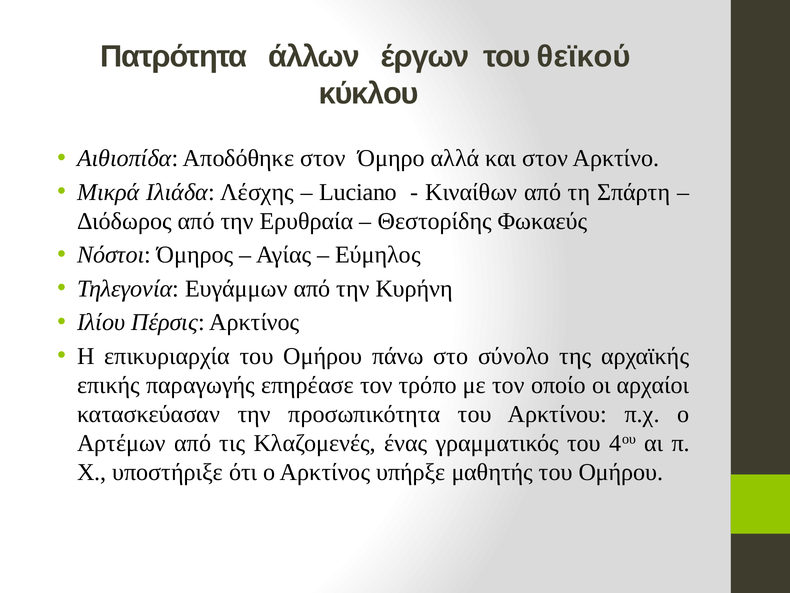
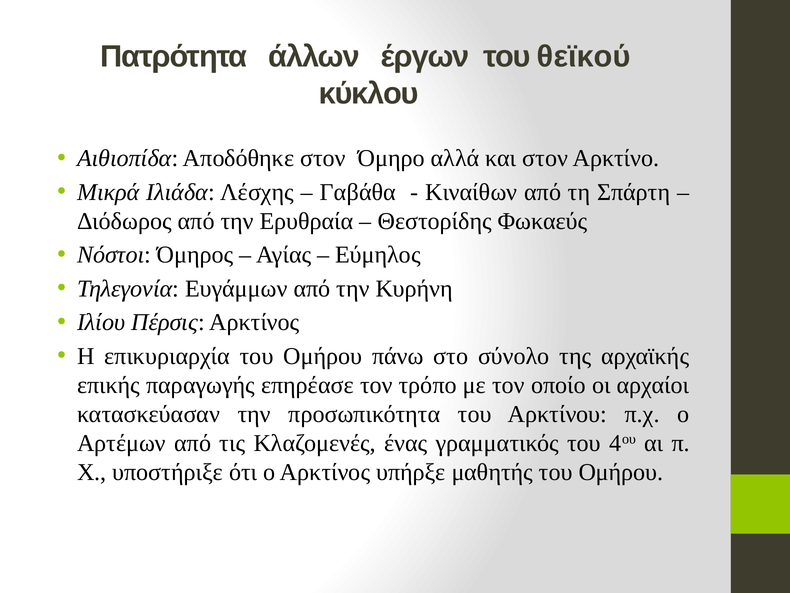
Luciano: Luciano -> Γαβάθα (358, 192)
